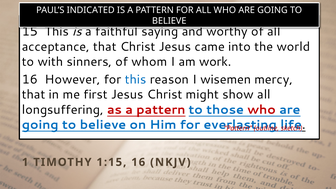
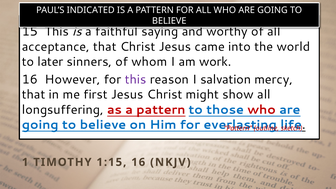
with: with -> later (50, 62)
this colour: blue -> purple (136, 79)
wisemen: wisemen -> salvation (226, 79)
